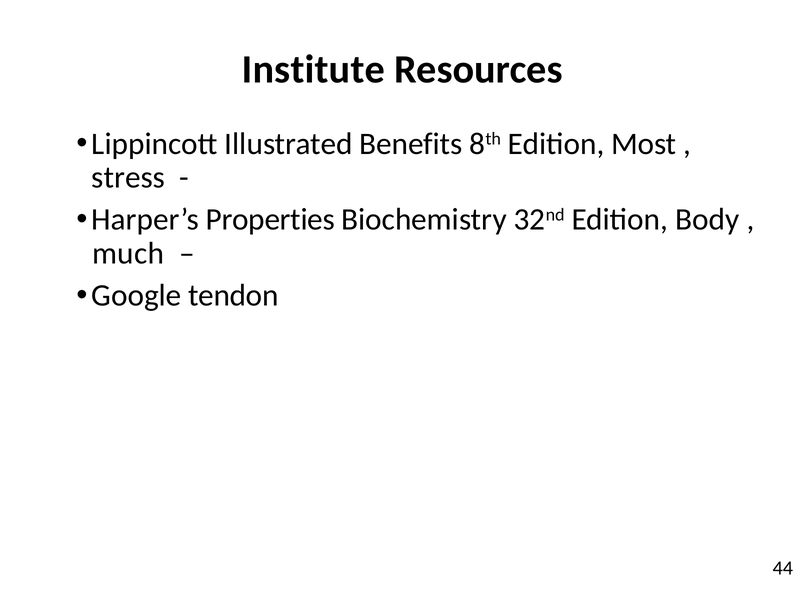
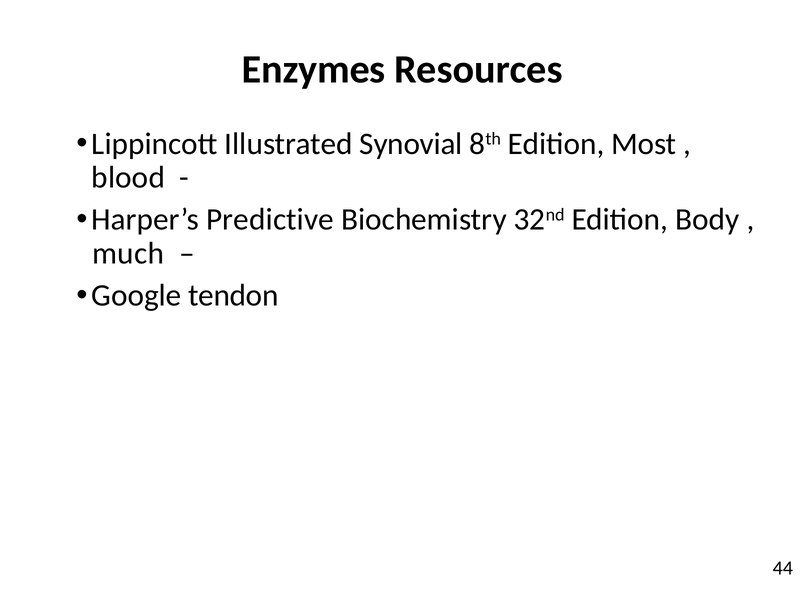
Institute: Institute -> Enzymes (314, 69)
Benefits: Benefits -> Synovial (411, 144)
stress: stress -> blood (128, 178)
Properties: Properties -> Predictive (270, 220)
